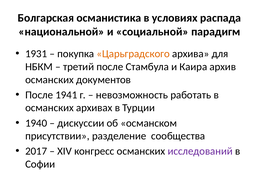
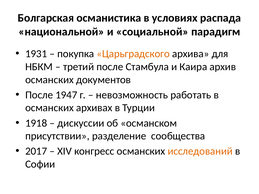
1941: 1941 -> 1947 (66, 95)
1940: 1940 -> 1918 (36, 123)
исследований colour: purple -> orange (200, 151)
